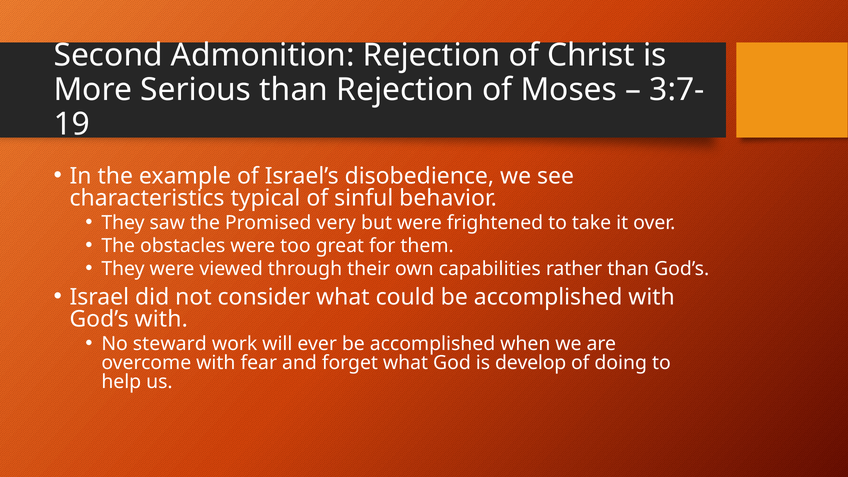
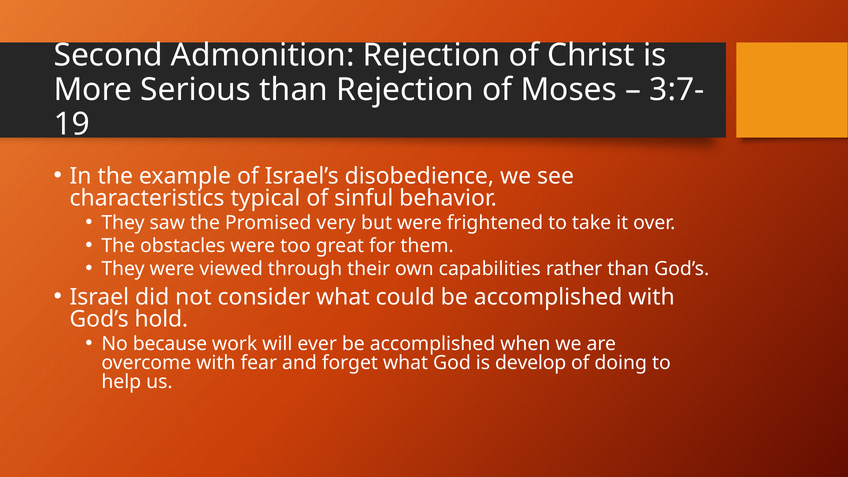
God’s with: with -> hold (161, 319)
steward: steward -> because (170, 344)
